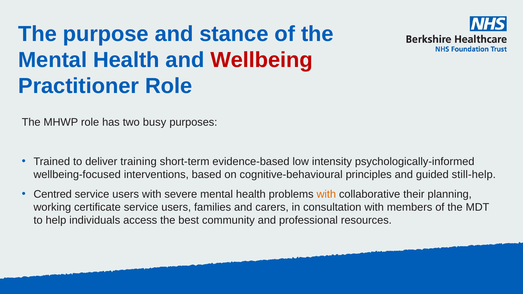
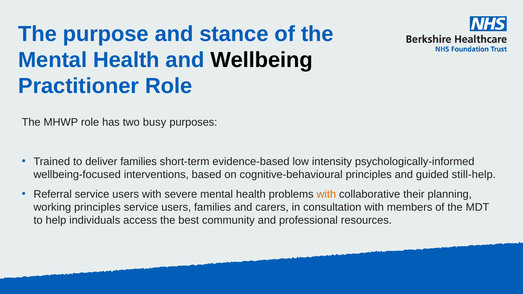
Wellbeing colour: red -> black (262, 60)
deliver training: training -> families (139, 162)
Centred: Centred -> Referral (53, 194)
working certificate: certificate -> principles (97, 207)
